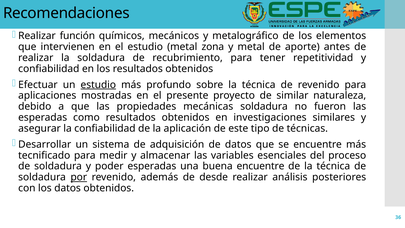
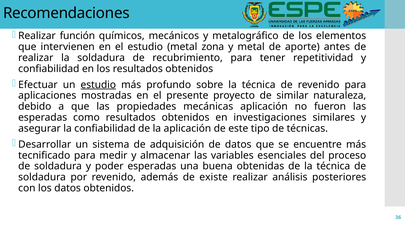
mecánicas soldadura: soldadura -> aplicación (264, 106)
buena encuentre: encuentre -> obtenidas (260, 166)
por underline: present -> none (79, 177)
desde: desde -> existe (214, 177)
